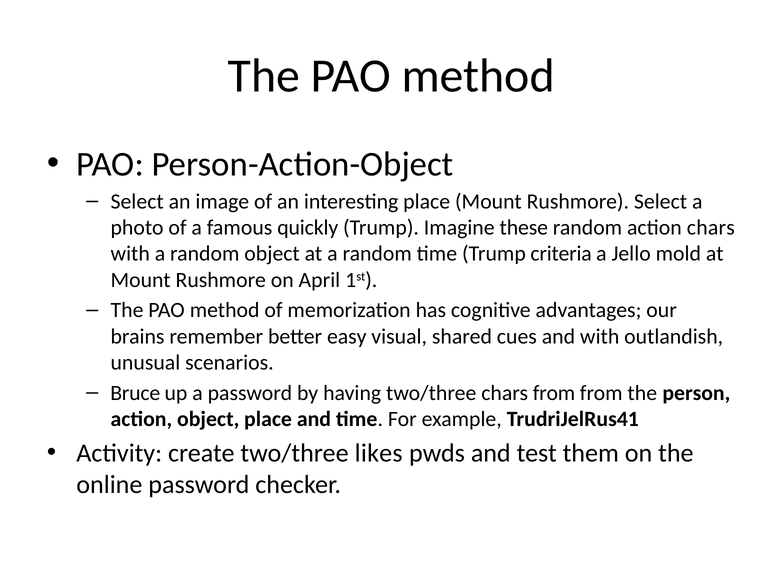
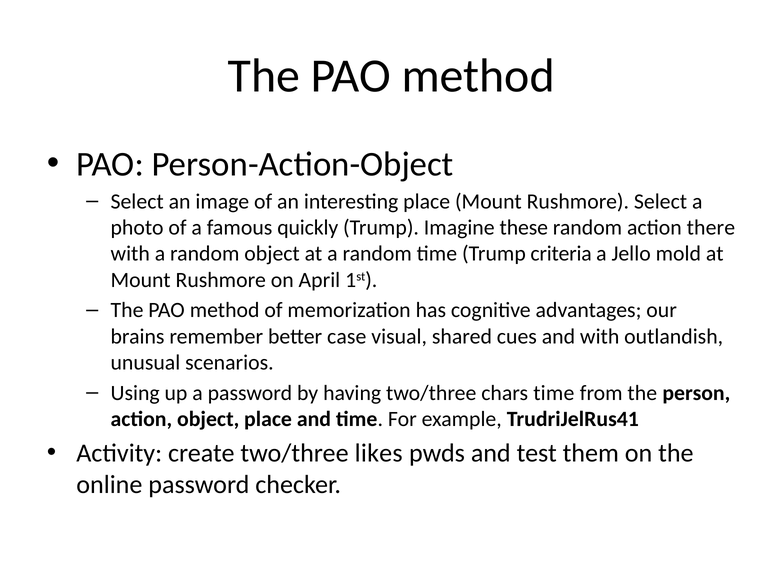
action chars: chars -> there (711, 228)
easy: easy -> case (347, 337)
Bruce: Bruce -> Using (135, 393)
chars from: from -> time (554, 393)
